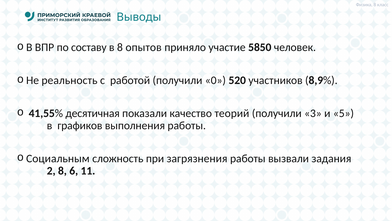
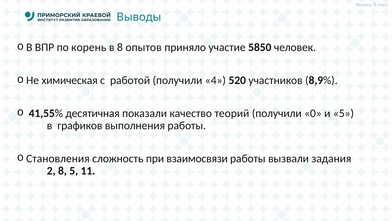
составу: составу -> корень (89, 47)
реальность: реальность -> химическая (70, 80)
0: 0 -> 4 (215, 80)
3: 3 -> 0 (313, 113)
Социальным: Социальным -> Становления (58, 158)
загрязнения: загрязнения -> взаимосвязи (197, 158)
8 6: 6 -> 5 (74, 170)
